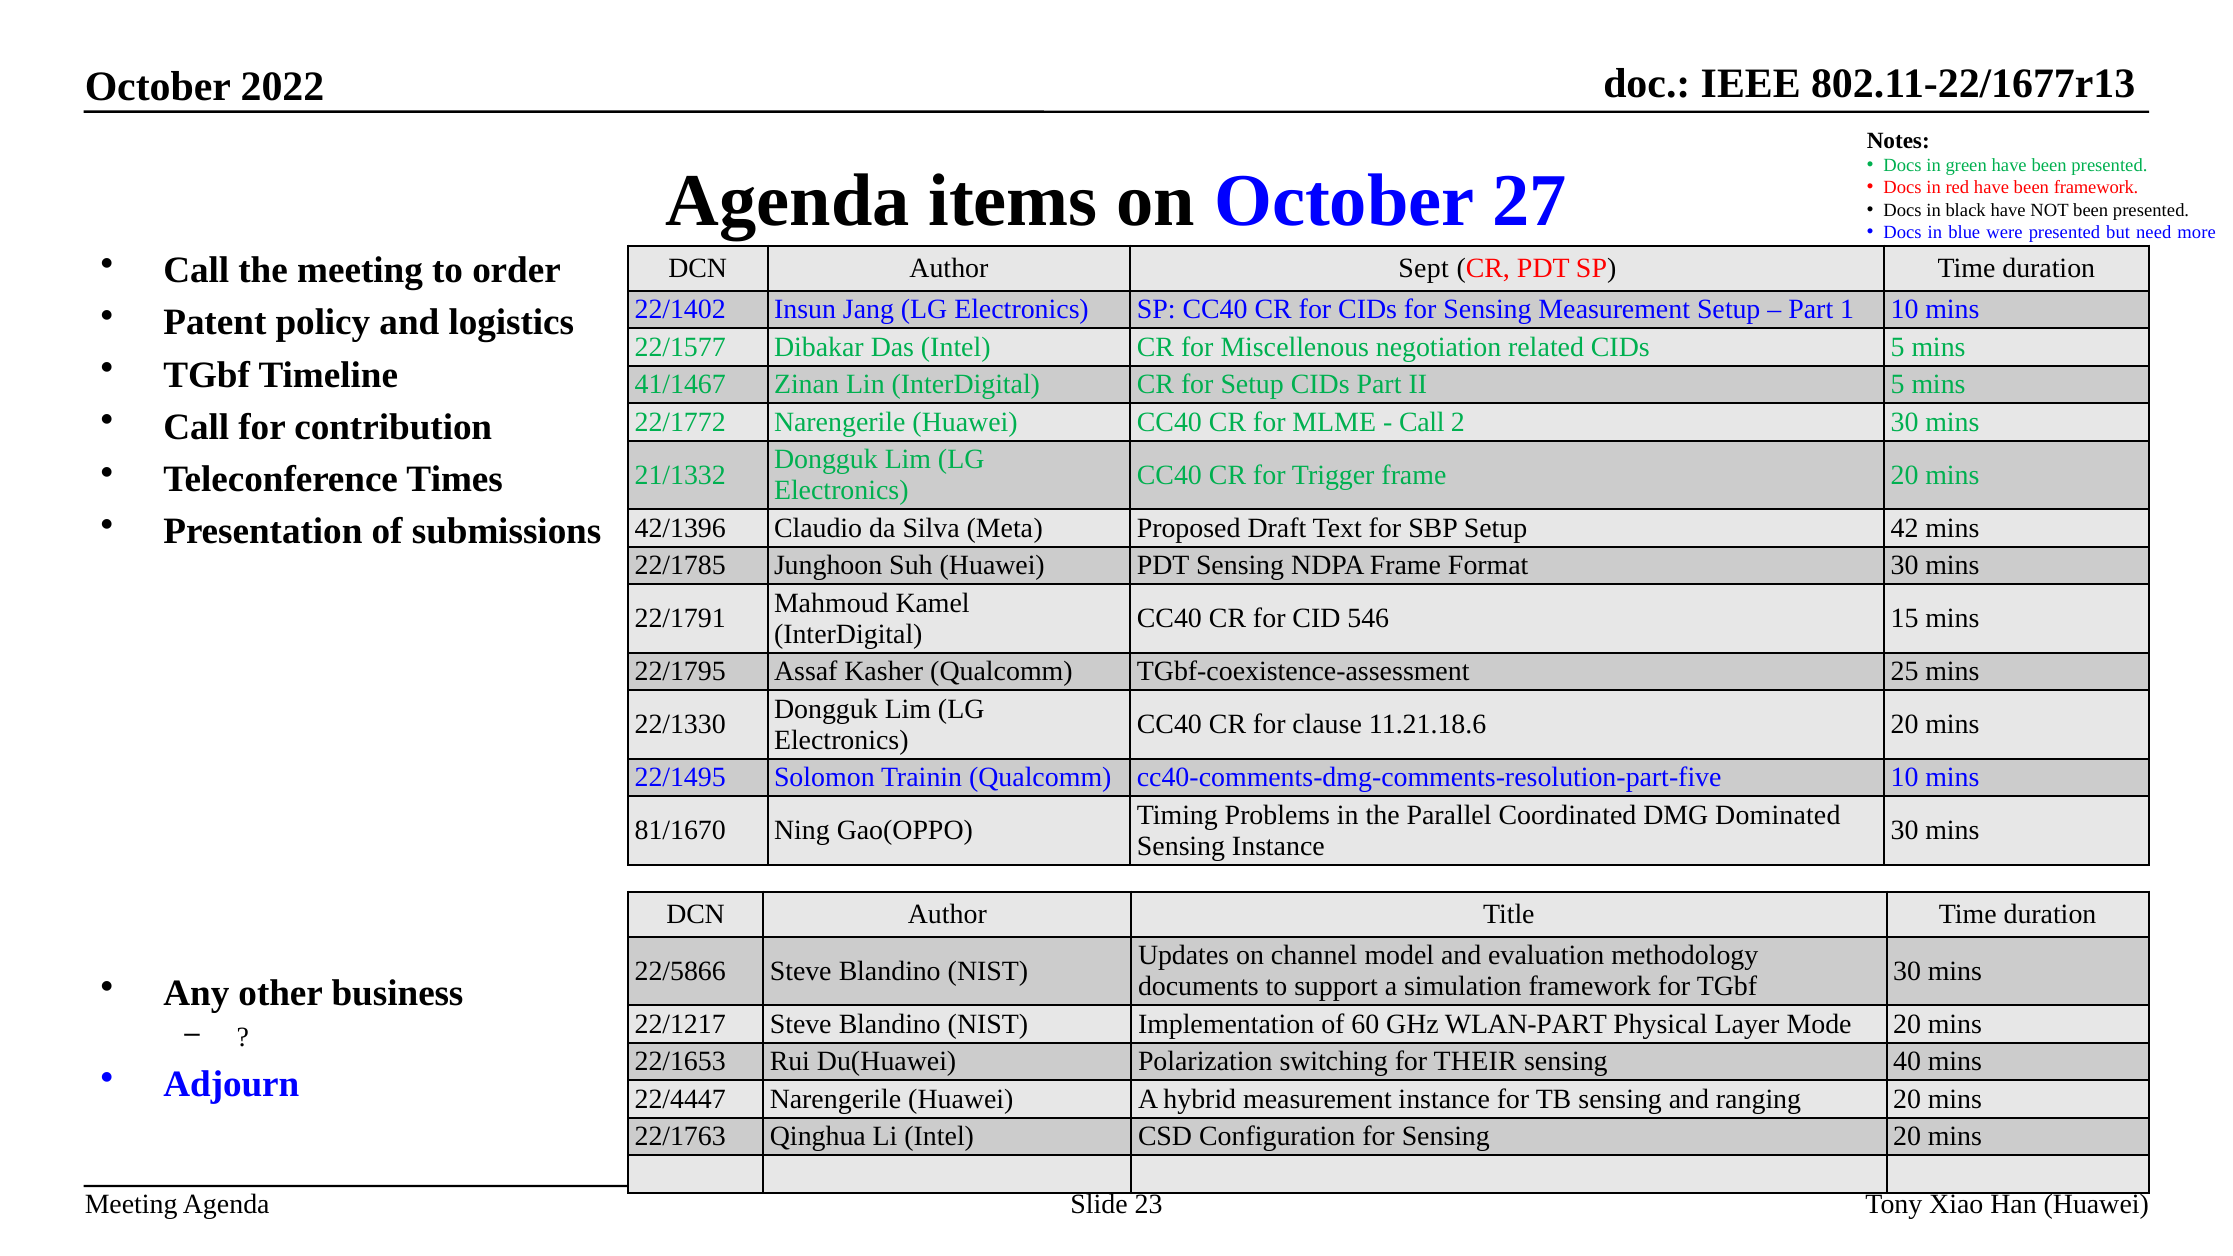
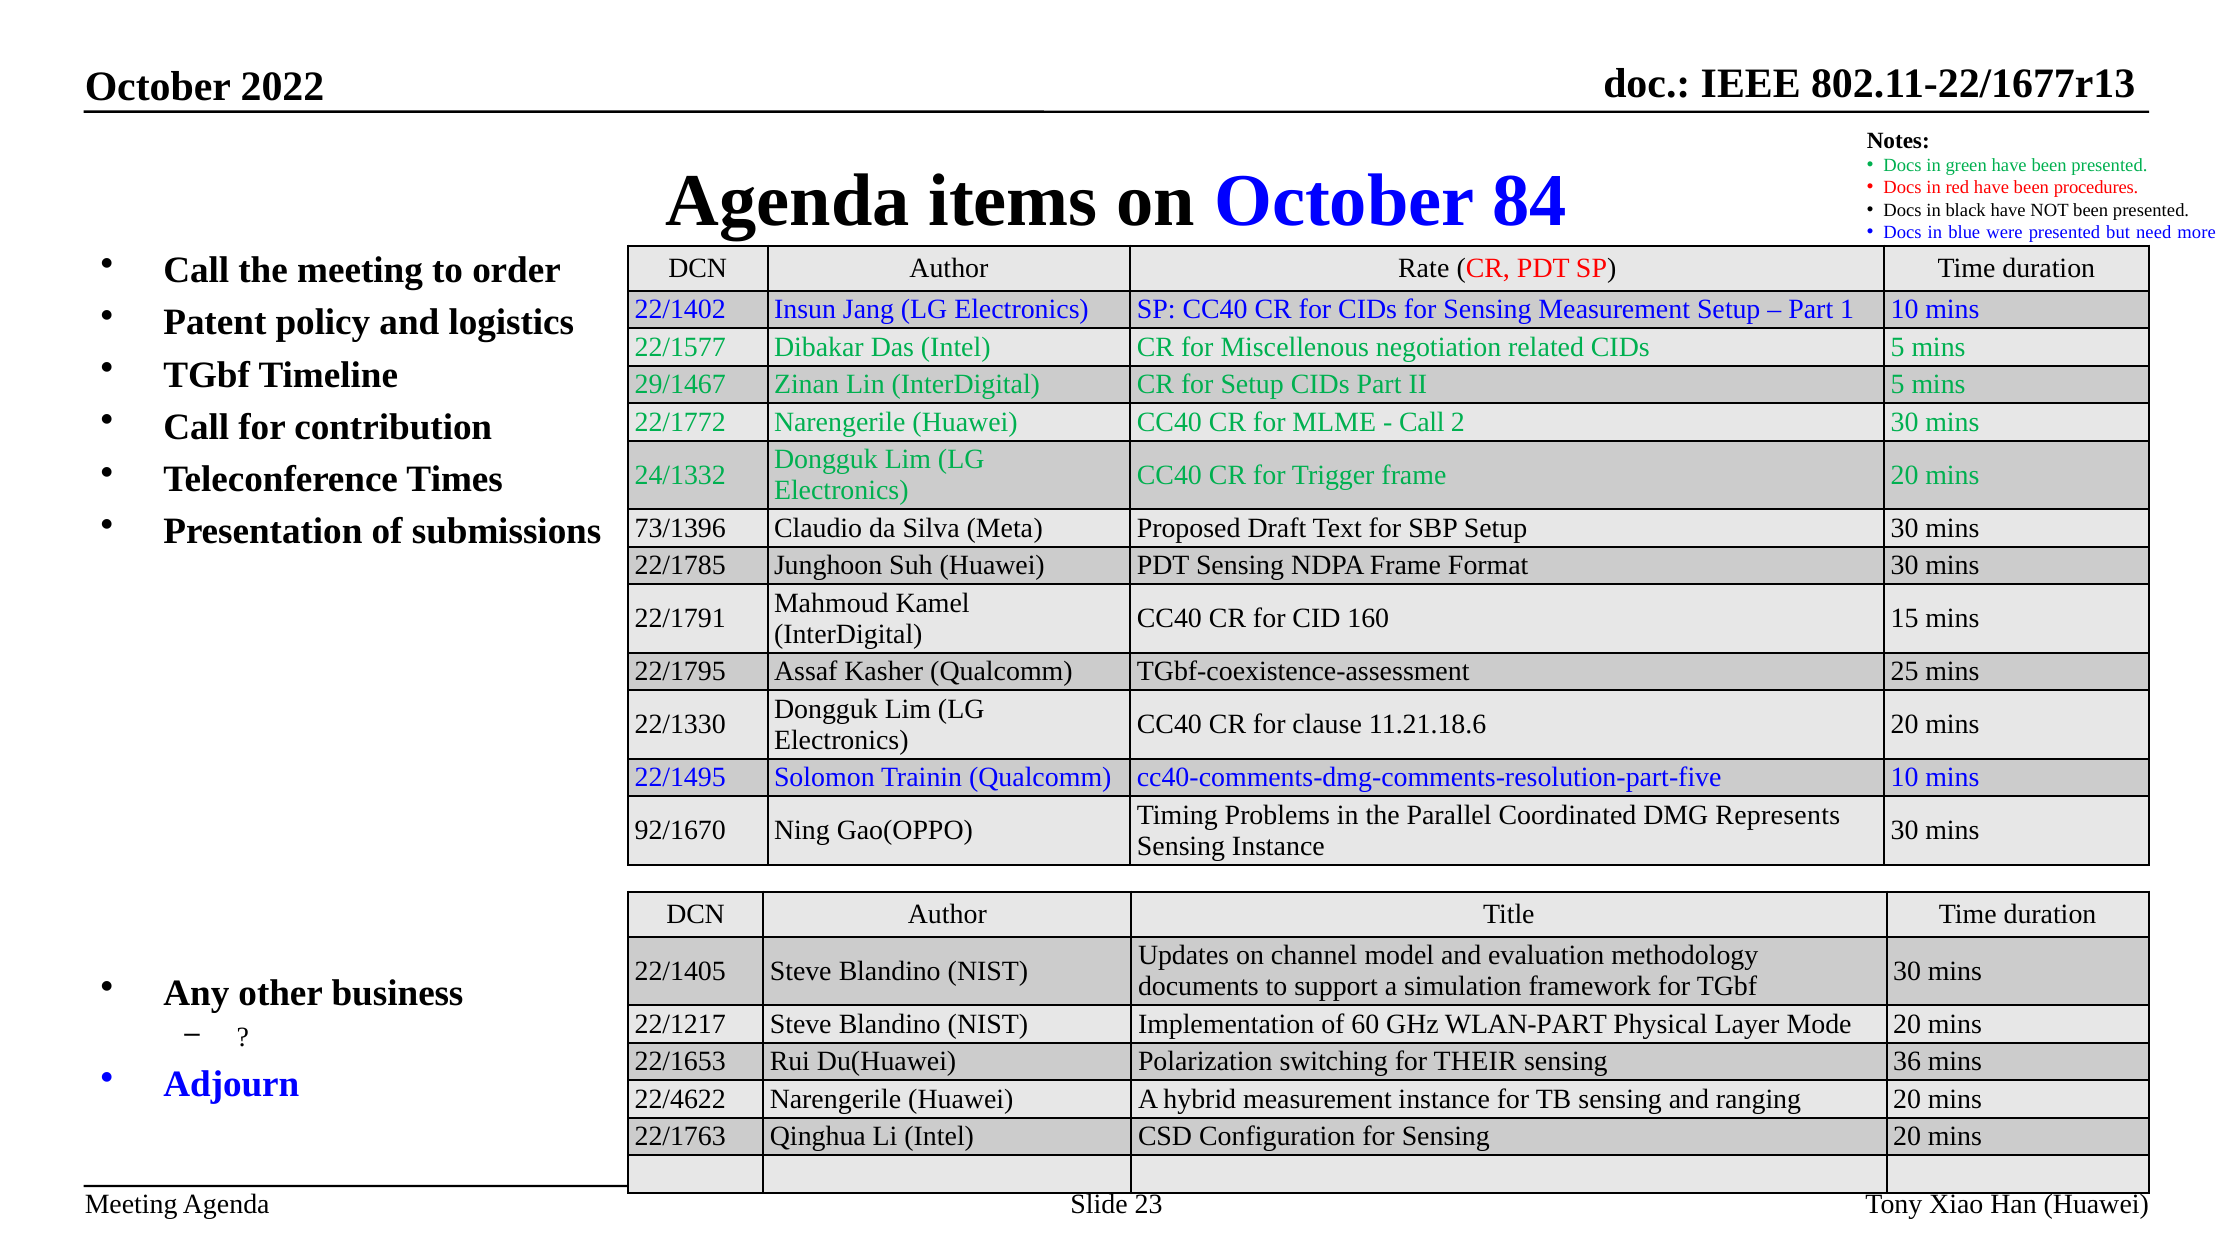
27: 27 -> 84 (1529, 201)
been framework: framework -> procedures (2096, 188)
Sept: Sept -> Rate (1424, 268)
41/1467: 41/1467 -> 29/1467 (680, 384)
21/1332: 21/1332 -> 24/1332 (680, 475)
42/1396: 42/1396 -> 73/1396 (680, 528)
Setup 42: 42 -> 30 (1905, 528)
546: 546 -> 160 (1368, 619)
Dominated: Dominated -> Represents (1778, 815)
81/1670: 81/1670 -> 92/1670 (680, 831)
22/5866: 22/5866 -> 22/1405 (680, 971)
40: 40 -> 36 (1907, 1062)
22/4447: 22/4447 -> 22/4622 (680, 1099)
